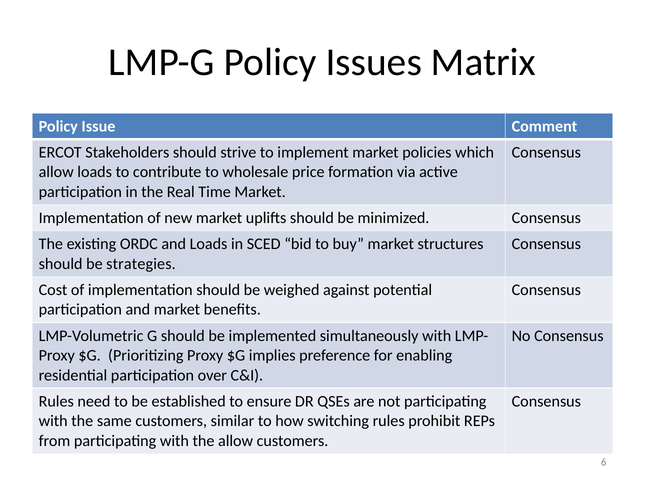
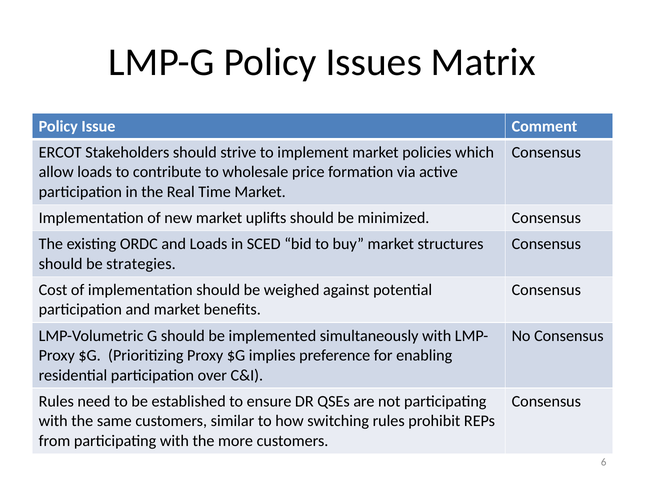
the allow: allow -> more (236, 441)
